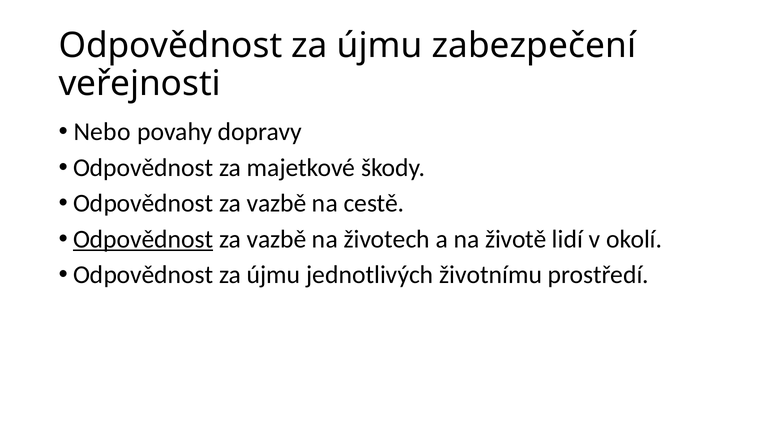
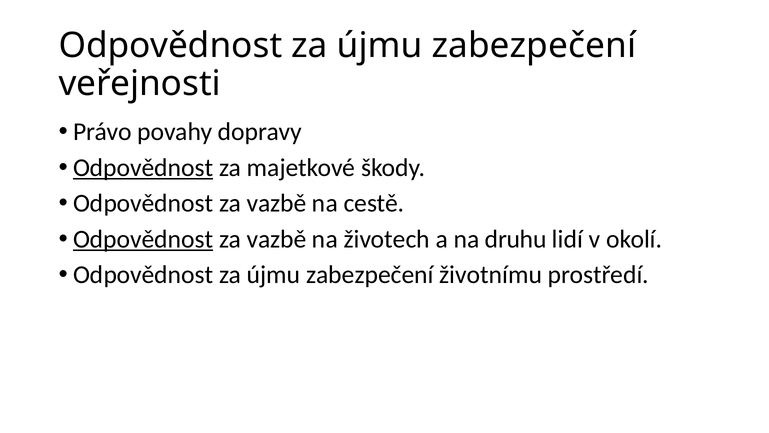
Nebo: Nebo -> Právo (102, 132)
Odpovědnost underline: none -> present (143, 167)
životě: životě -> druhu (516, 239)
jednotlivých: jednotlivých -> zabezpečení (370, 275)
